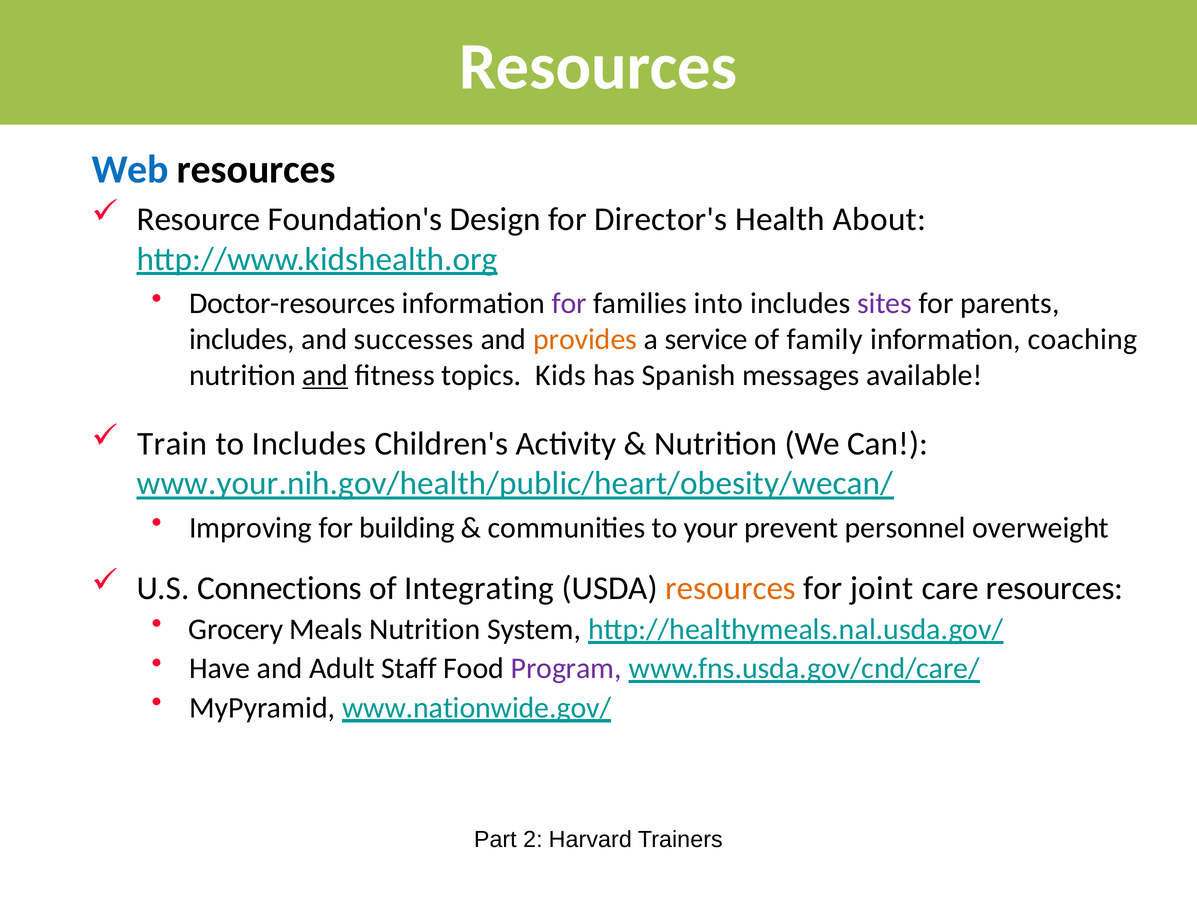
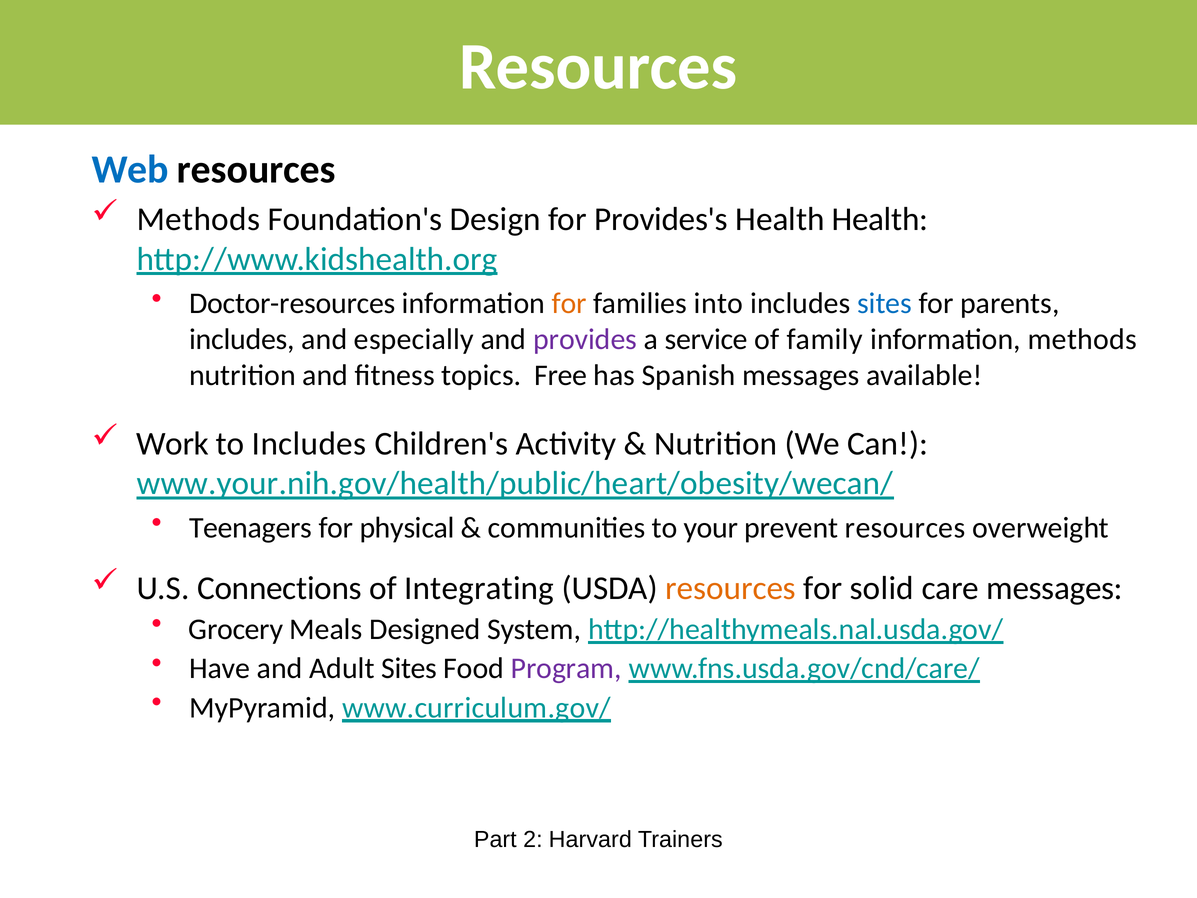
Resource: Resource -> Methods (198, 219)
Director's: Director's -> Provides's (661, 219)
Health About: About -> Health (880, 219)
for colour: purple -> orange (569, 304)
sites colour: purple -> blue (885, 304)
successes: successes -> especially (414, 339)
provides colour: orange -> purple (585, 339)
information coaching: coaching -> methods (1082, 339)
and underline: present -> none (325, 375)
Kids: Kids -> Free (561, 375)
Train: Train -> Work (173, 443)
Improving: Improving -> Teenagers (251, 528)
building: building -> physical (407, 528)
prevent personnel: personnel -> resources (905, 528)
joint: joint -> solid (882, 588)
care resources: resources -> messages (1055, 588)
Meals Nutrition: Nutrition -> Designed (425, 629)
Adult Staff: Staff -> Sites (409, 668)
www.nationwide.gov/: www.nationwide.gov/ -> www.curriculum.gov/ (476, 708)
